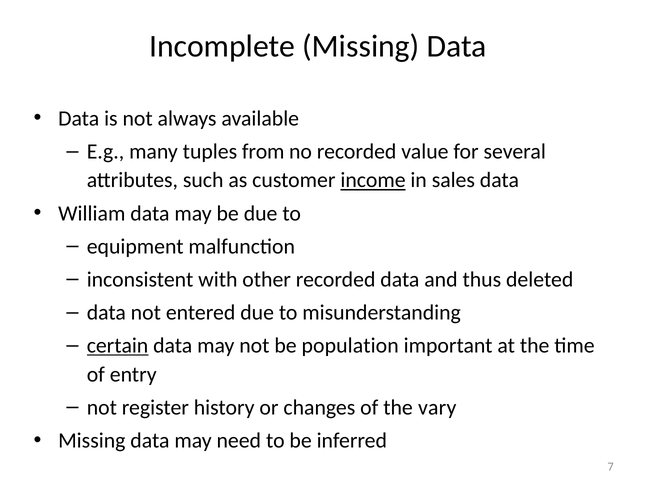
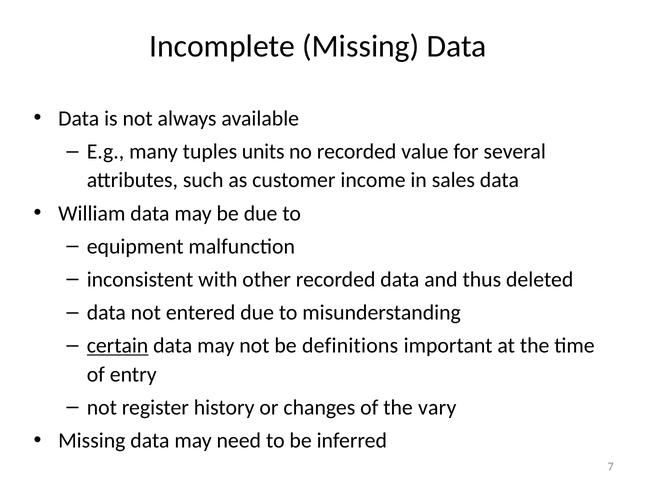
from: from -> units (263, 151)
income underline: present -> none (373, 180)
population: population -> definitions (350, 345)
